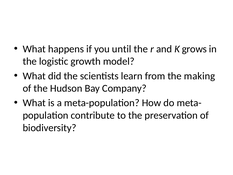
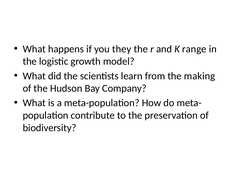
until: until -> they (122, 49)
grows: grows -> range (194, 49)
